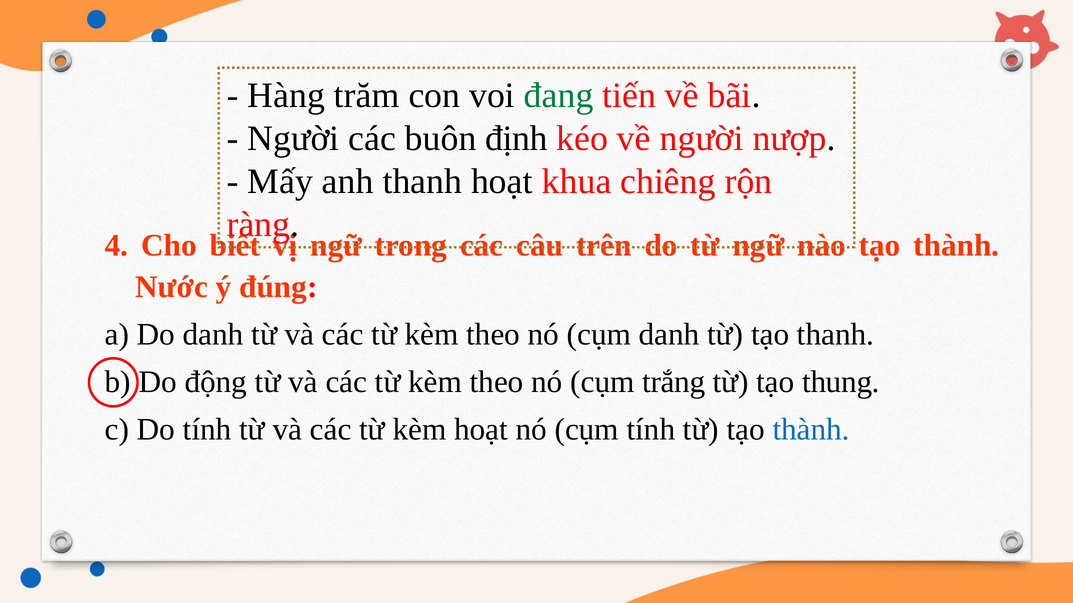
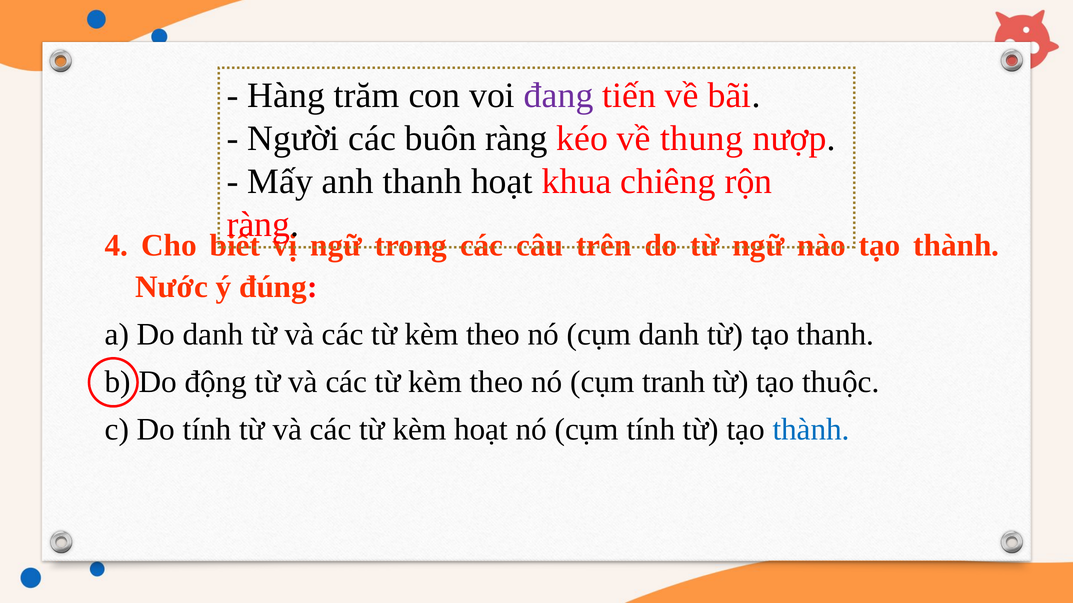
đang colour: green -> purple (559, 96)
buôn định: định -> ràng (516, 139)
về người: người -> thung (702, 139)
trắng: trắng -> tranh (674, 382)
thung: thung -> thuộc (841, 382)
